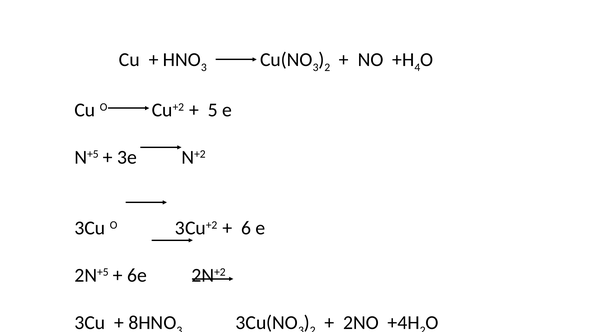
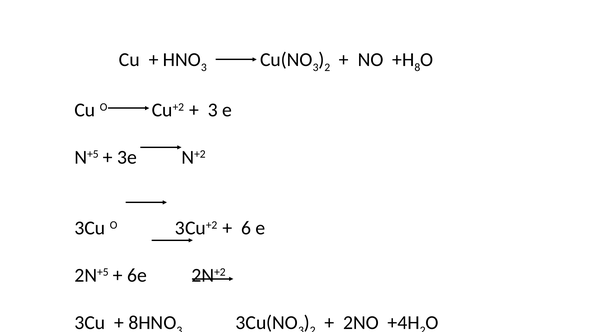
4: 4 -> 8 (417, 67)
5: 5 -> 3 (213, 110)
